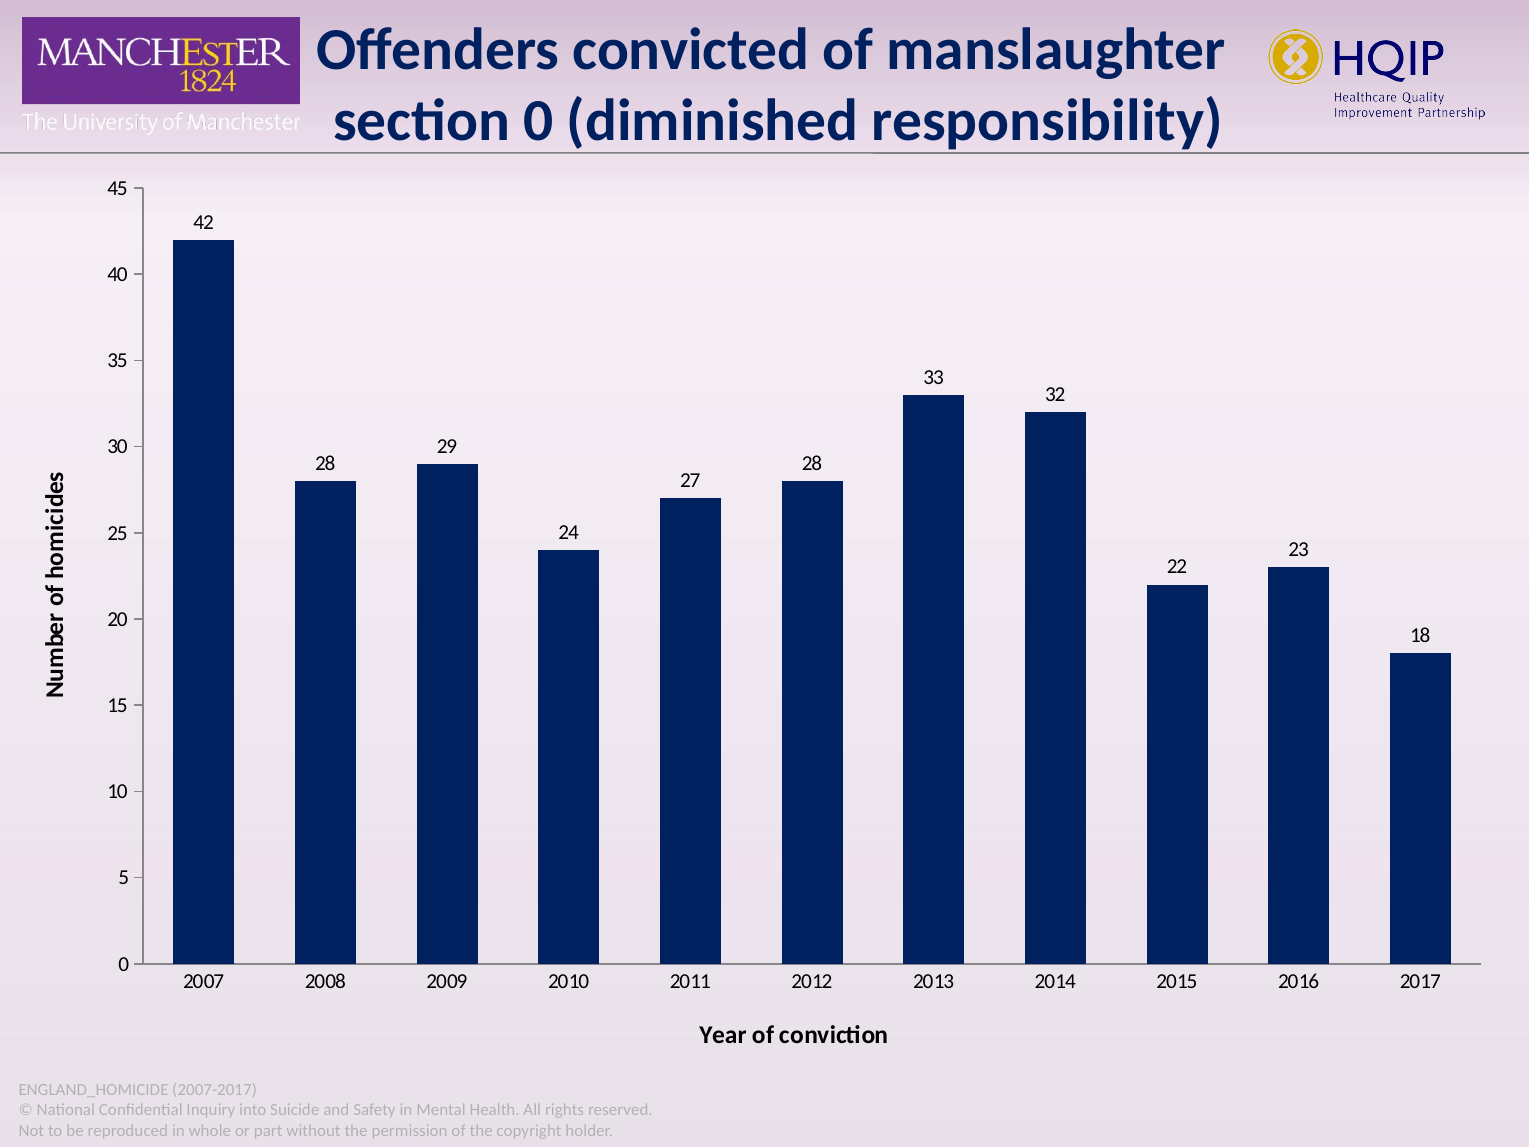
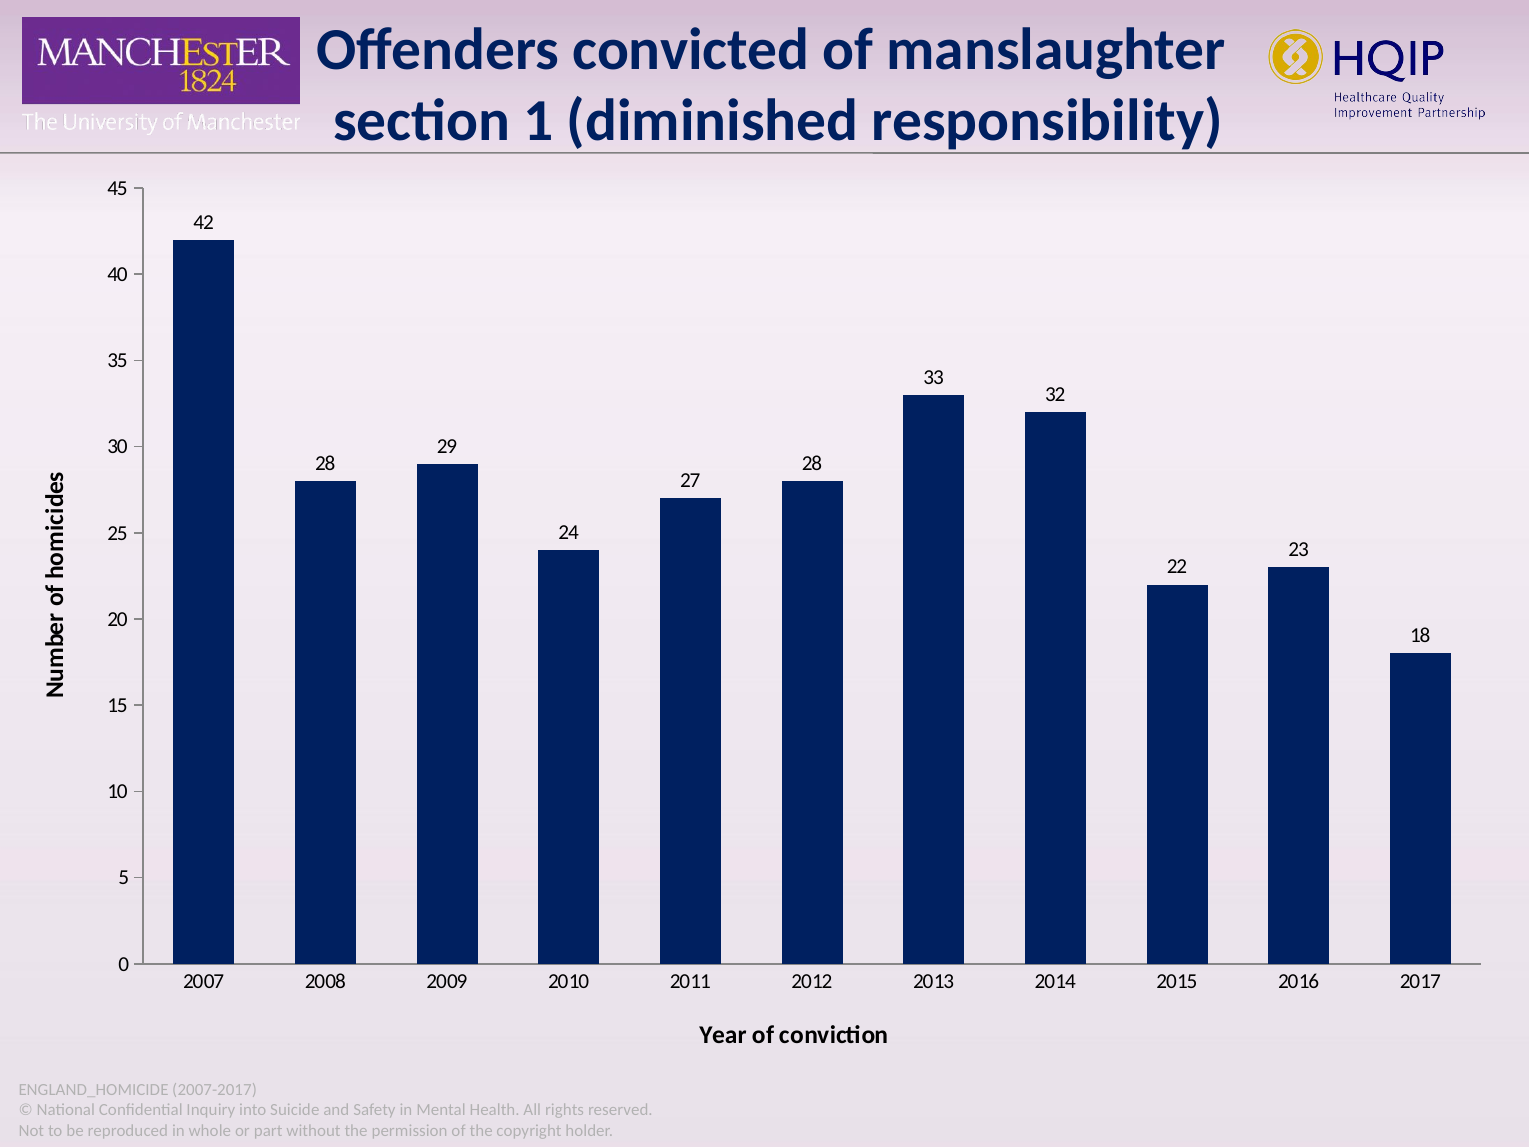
section 0: 0 -> 1 (539, 121)
